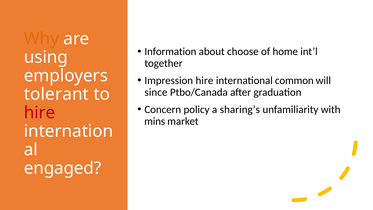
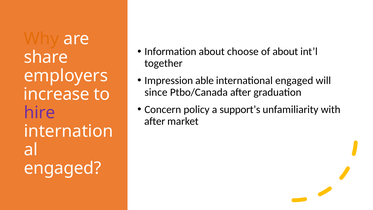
of home: home -> about (285, 52)
using: using -> share (46, 57)
Impression hire: hire -> able (205, 80)
international common: common -> engaged (294, 80)
tolerant: tolerant -> increase (57, 94)
sharing’s: sharing’s -> support’s (240, 109)
hire colour: red -> purple (40, 113)
mins: mins -> after (155, 121)
